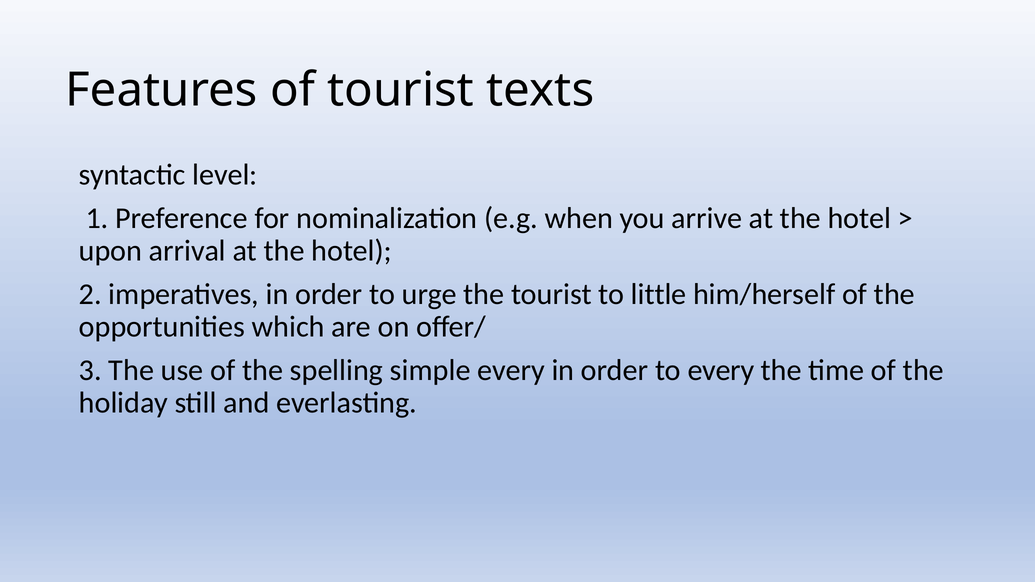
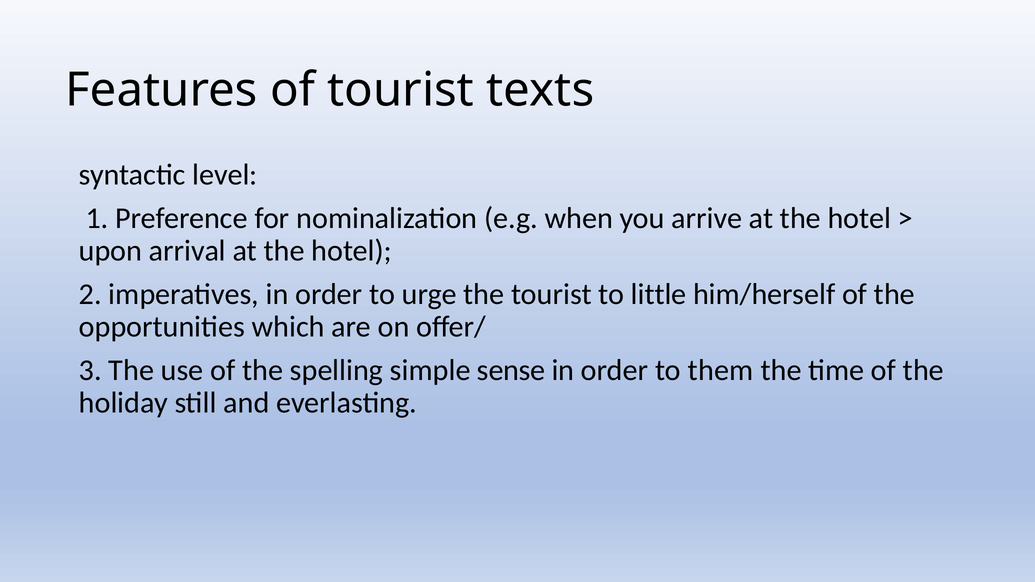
simple every: every -> sense (511, 370)
to every: every -> them (721, 370)
